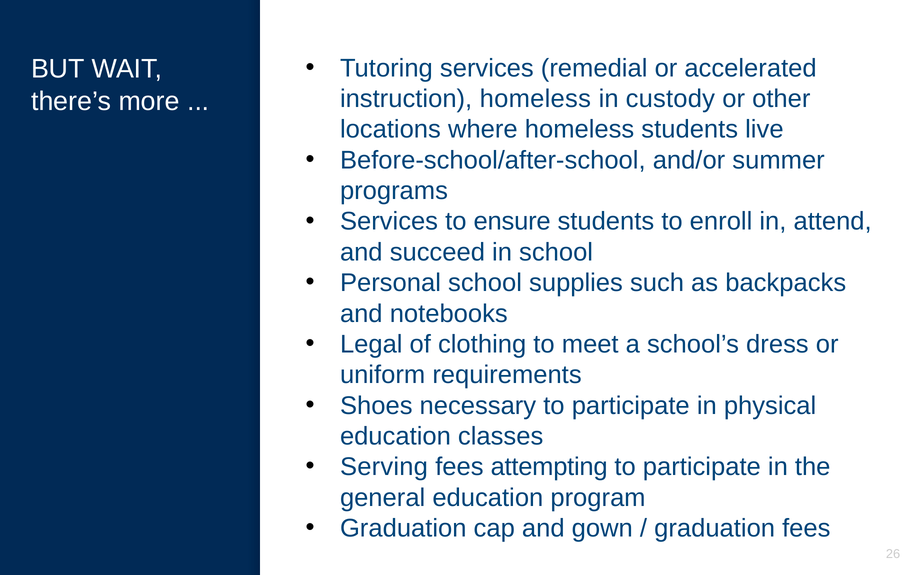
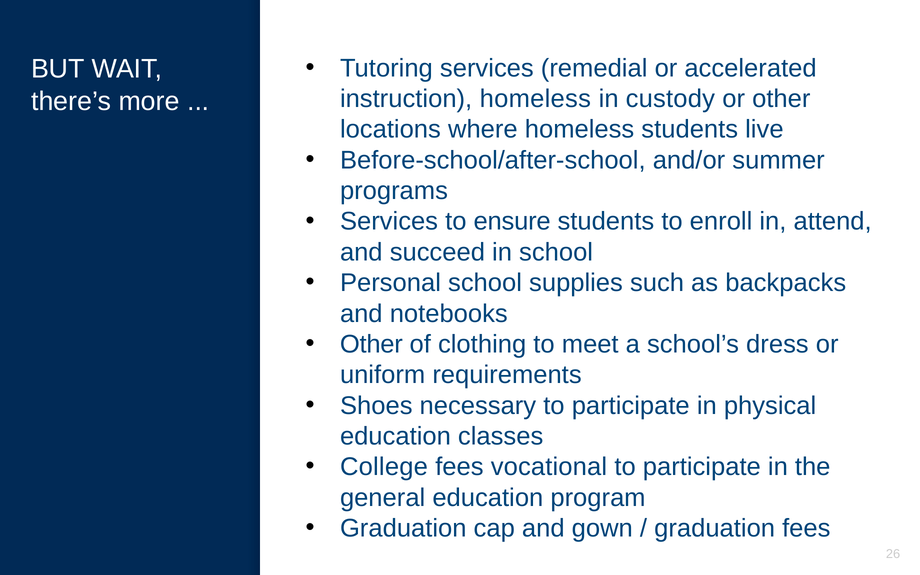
Legal: Legal -> Other (371, 344)
Serving: Serving -> College (384, 467)
attempting: attempting -> vocational (549, 467)
